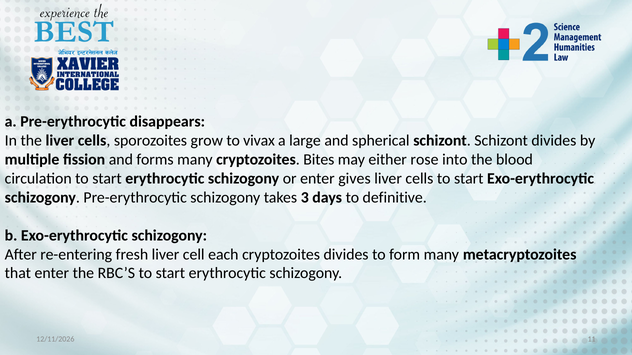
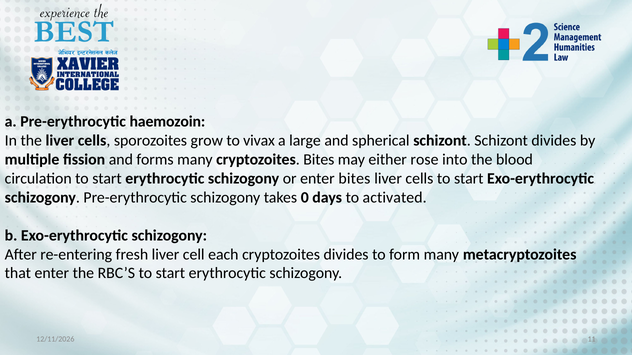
disappears: disappears -> haemozoin (167, 122)
enter gives: gives -> bites (354, 179)
3: 3 -> 0 (305, 198)
definitive: definitive -> activated (395, 198)
